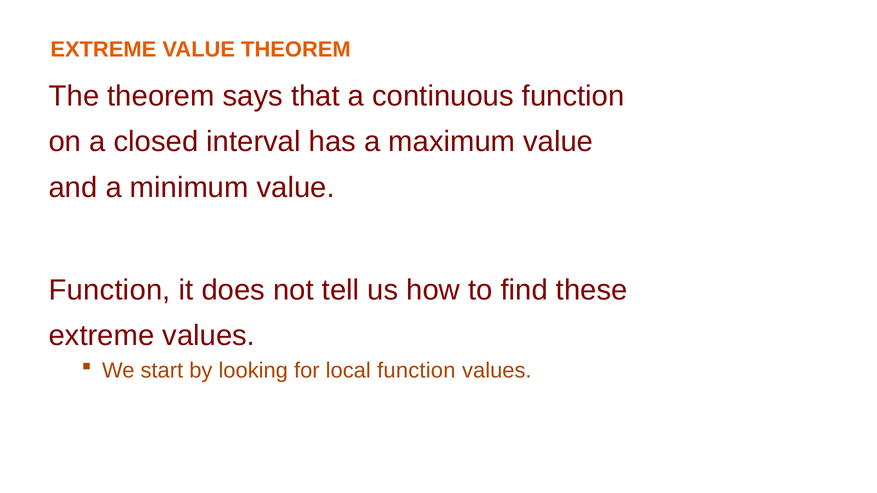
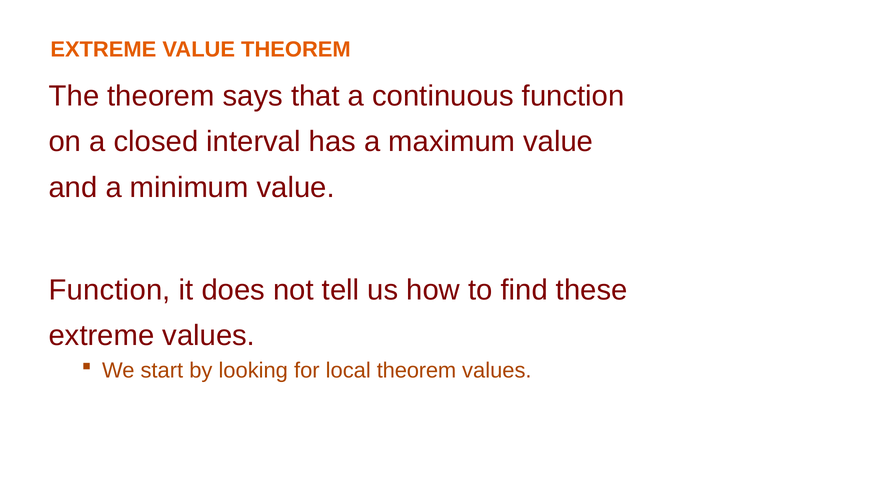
local function: function -> theorem (417, 371)
